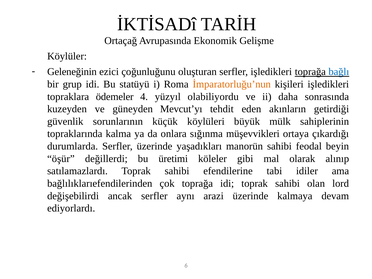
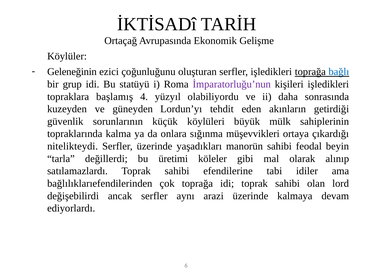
İmparatorluğu’nun colour: orange -> purple (232, 84)
ödemeler: ödemeler -> başlamış (115, 97)
Mevcut’yı: Mevcut’yı -> Lordun’yı (181, 109)
durumlarda: durumlarda -> nitelikteydi (73, 146)
öşür: öşür -> tarla (61, 159)
